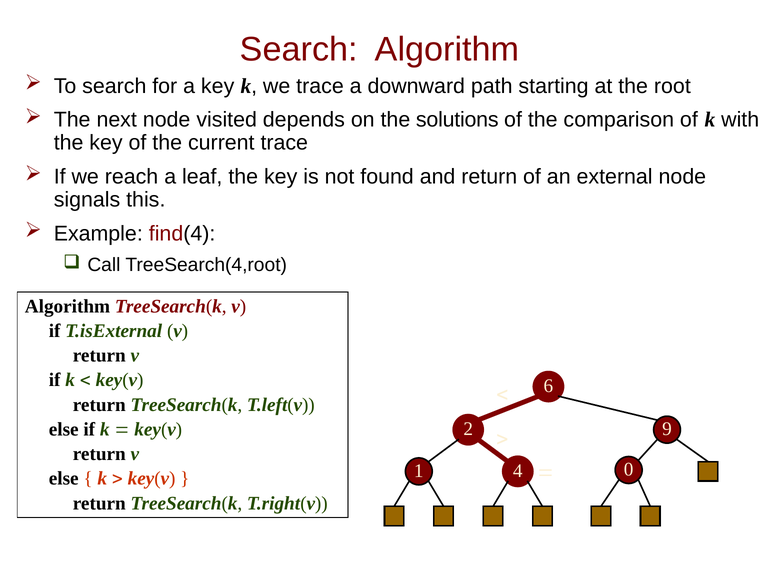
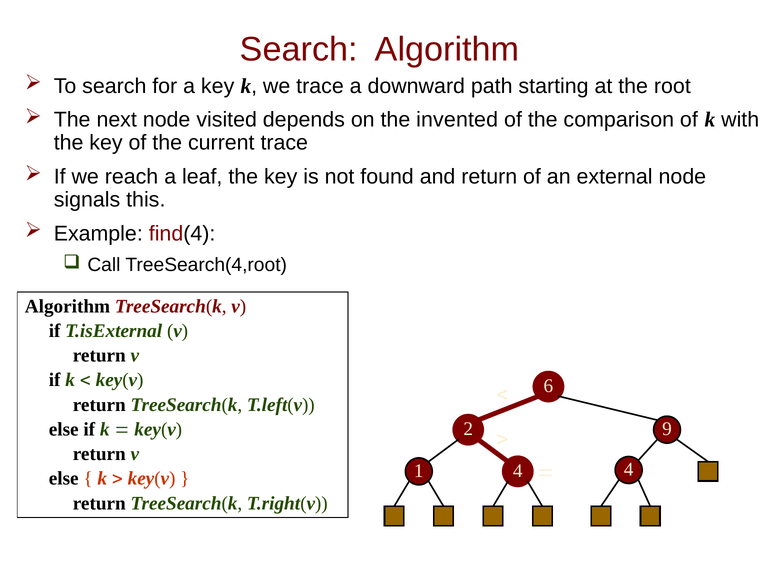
solutions: solutions -> invented (457, 120)
1 0: 0 -> 4 (629, 469)
